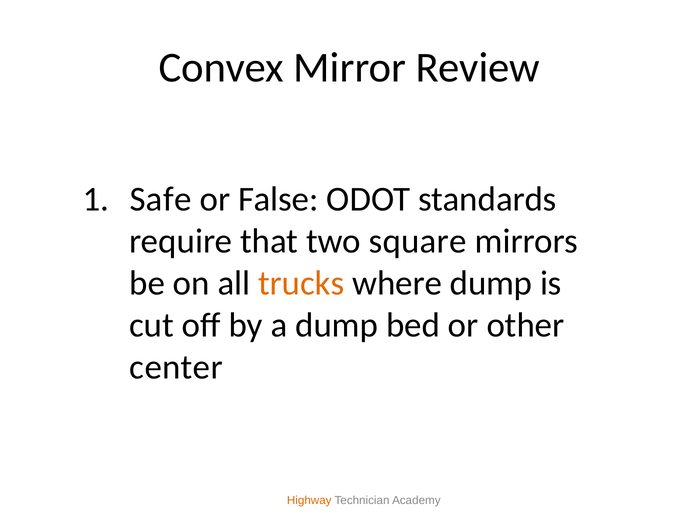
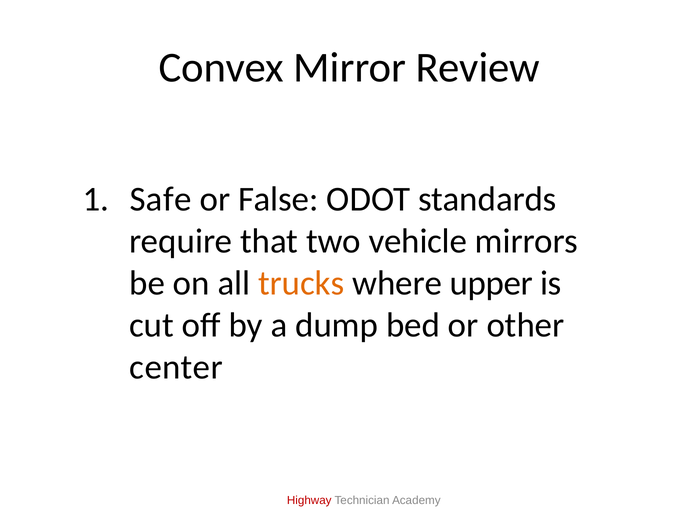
square: square -> vehicle (418, 241)
where dump: dump -> upper (491, 283)
Highway colour: orange -> red (309, 501)
